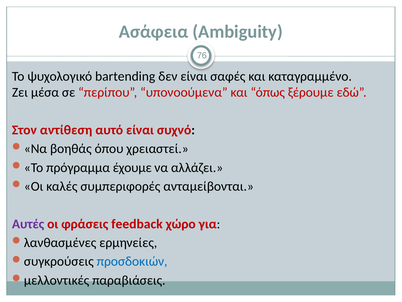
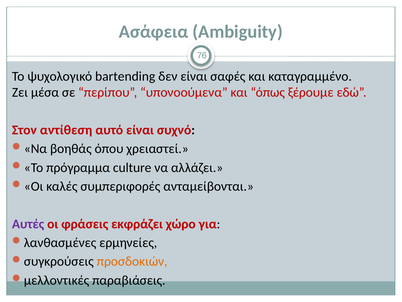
έχουμε: έχουμε -> culture (132, 167)
feedback: feedback -> εκφράζει (137, 224)
προσδοκιών colour: blue -> orange (132, 261)
